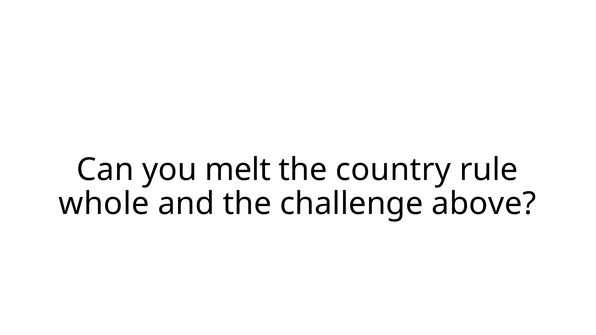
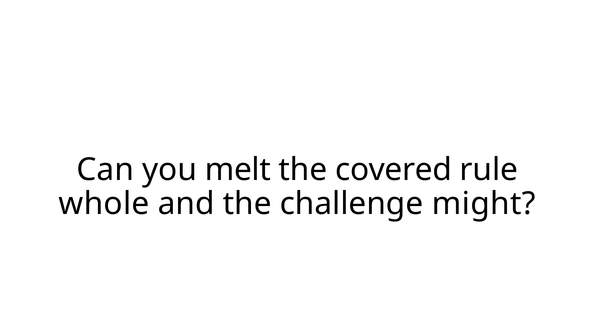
country: country -> covered (394, 170)
above: above -> might (484, 204)
